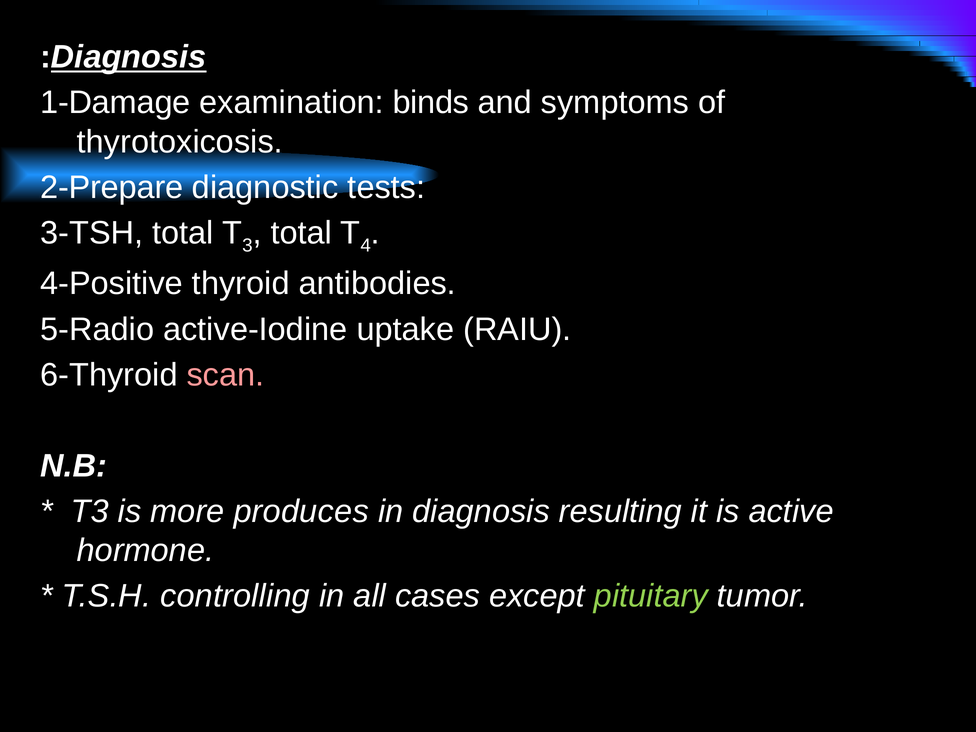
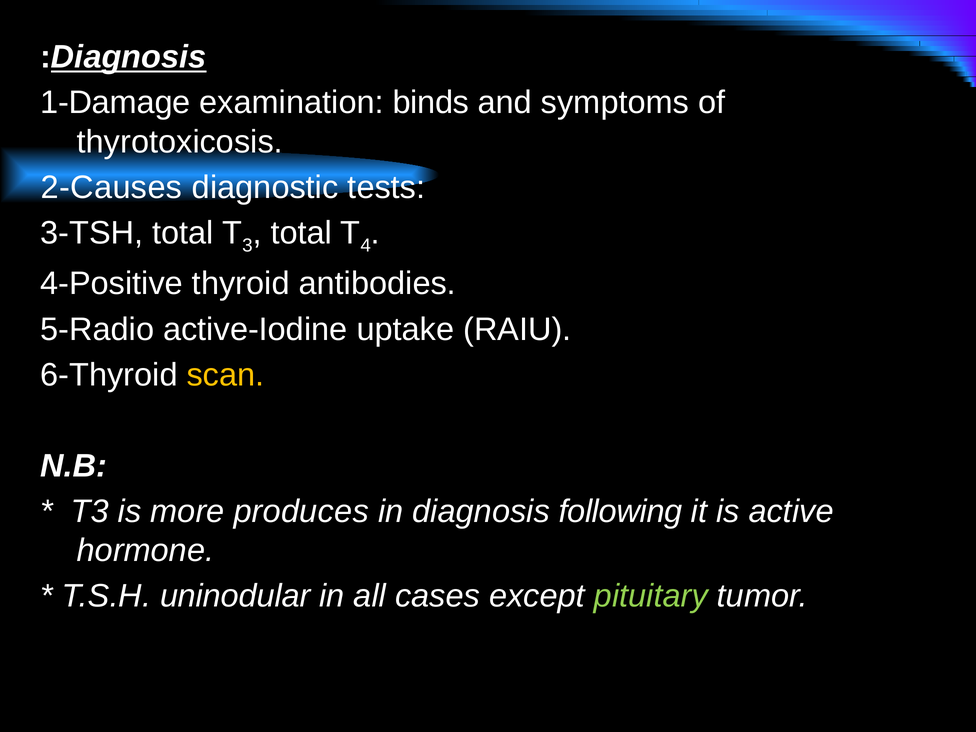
2-Prepare: 2-Prepare -> 2-Causes (111, 187)
scan colour: pink -> yellow (225, 375)
resulting: resulting -> following (621, 511)
controlling: controlling -> uninodular (235, 596)
